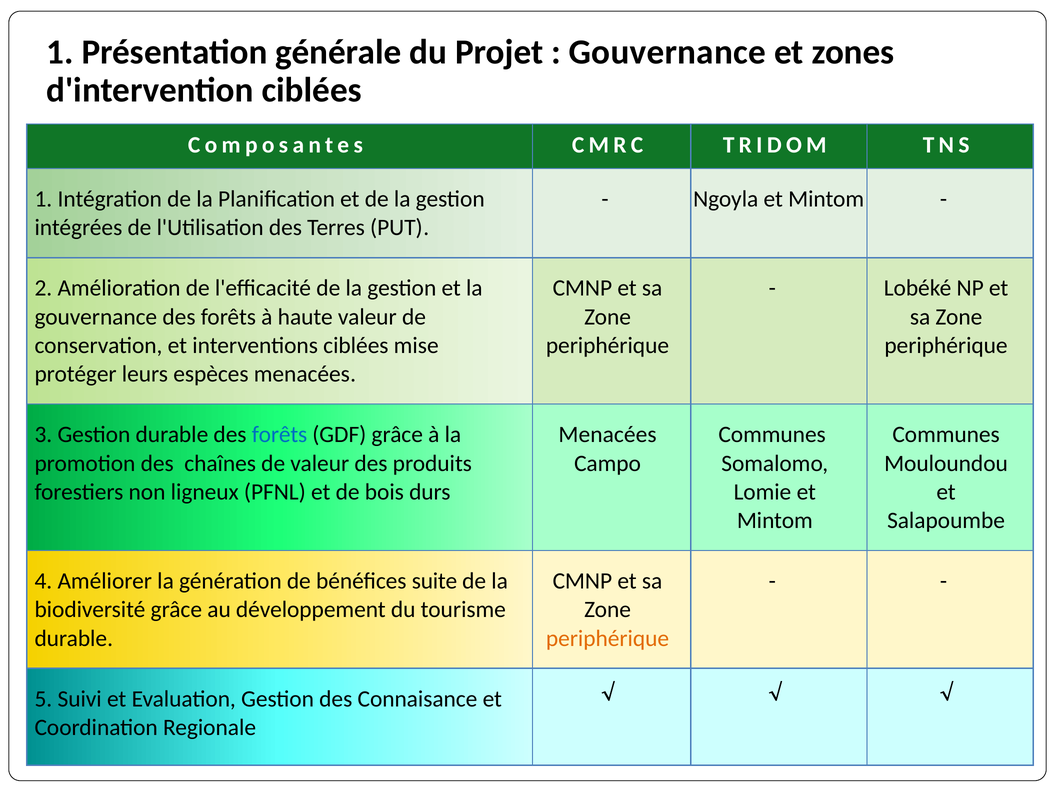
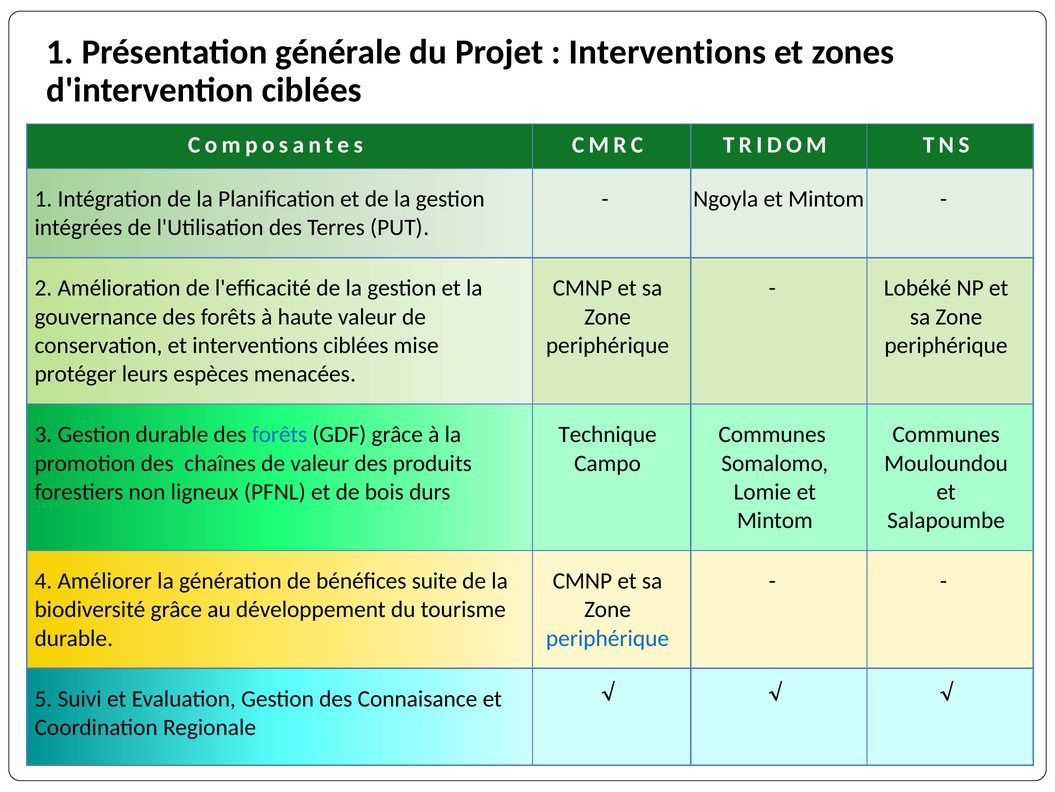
Gouvernance: Gouvernance -> Interventions (667, 52)
Menacées: Menacées -> Technique (608, 434)
periphérique colour: orange -> blue (608, 638)
